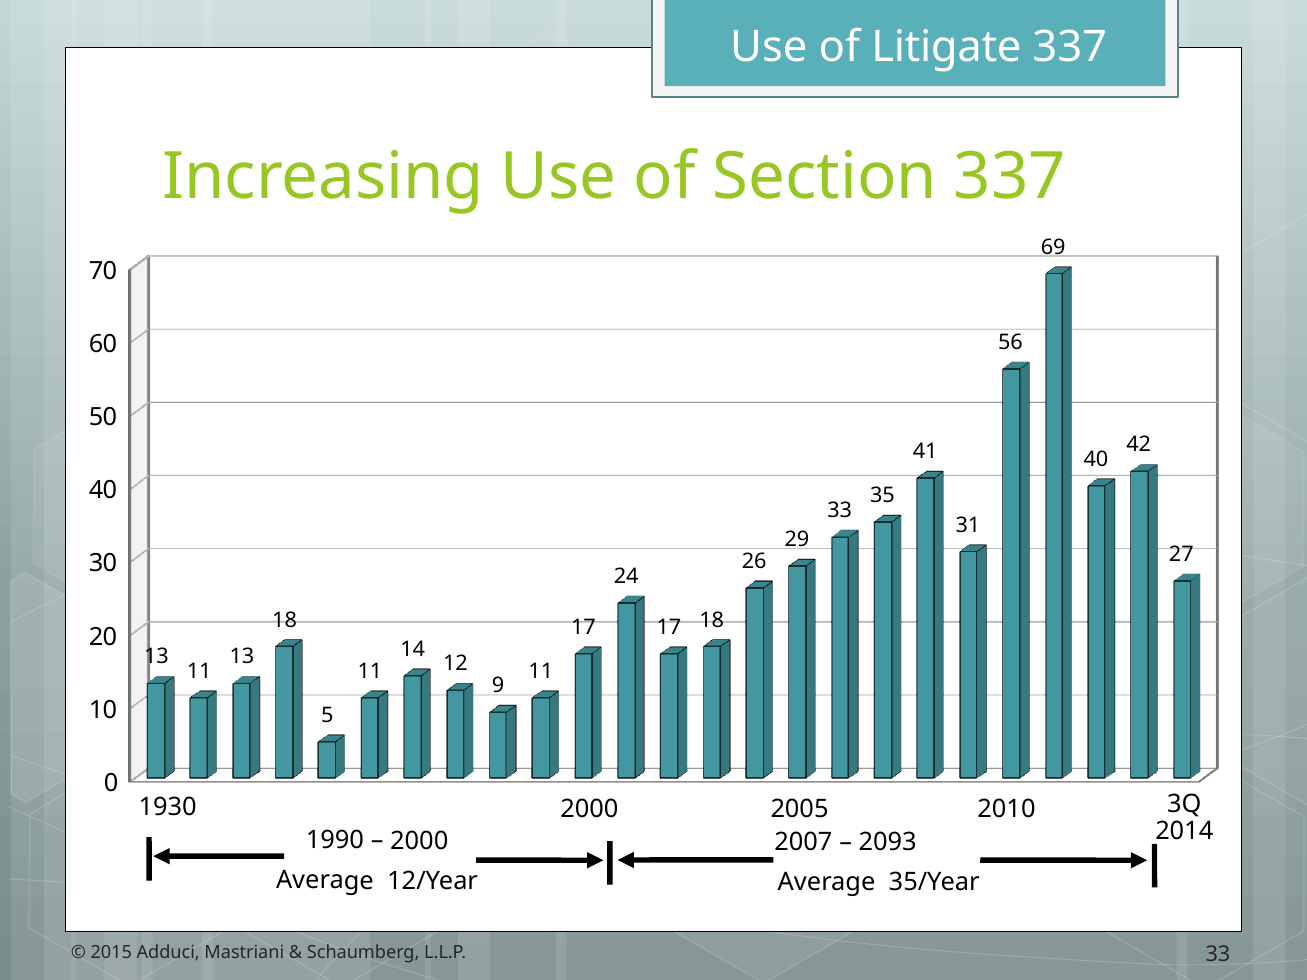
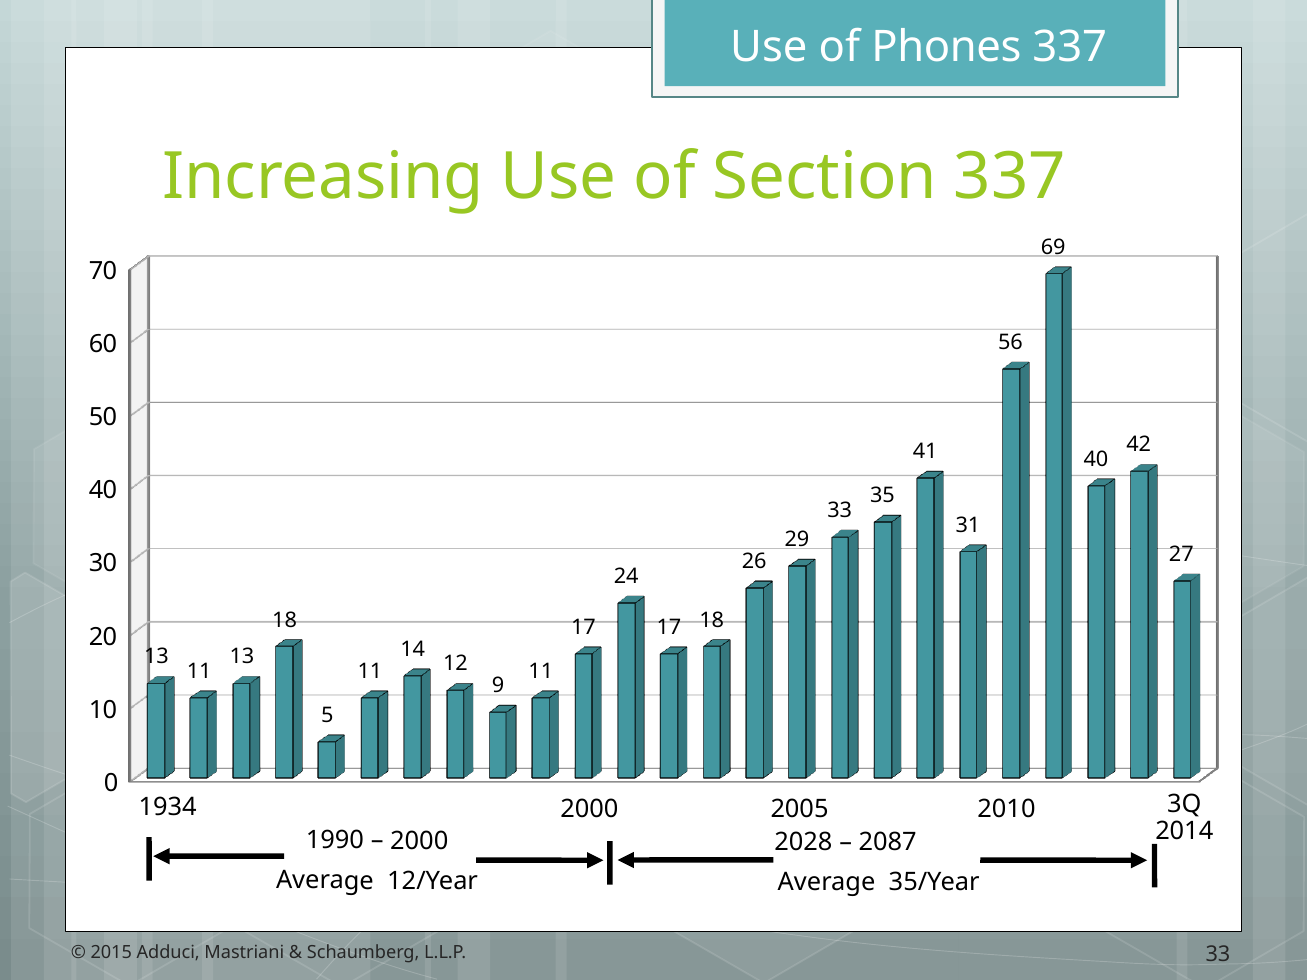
Litigate: Litigate -> Phones (946, 47)
1930: 1930 -> 1934 (168, 807)
2007: 2007 -> 2028 (803, 842)
2093: 2093 -> 2087 (888, 842)
